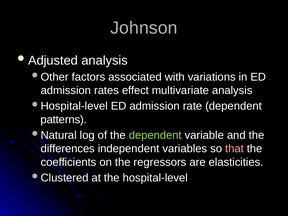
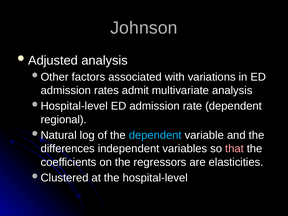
effect: effect -> admit (135, 90)
patterns: patterns -> regional (64, 120)
dependent colour: light green -> light blue (155, 135)
